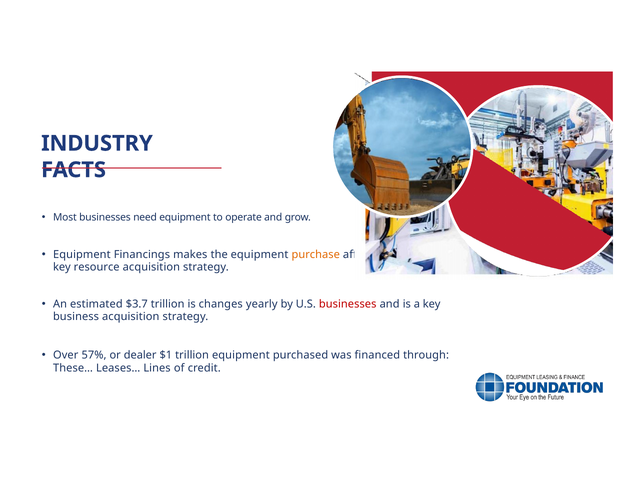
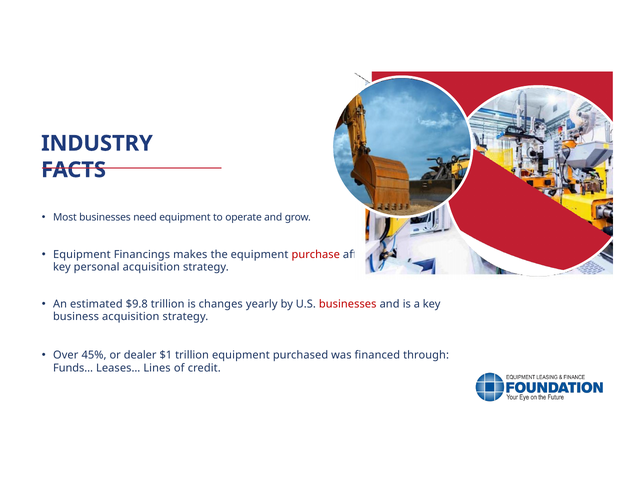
purchase colour: orange -> red (316, 255)
resource: resource -> personal (97, 267)
$3.7: $3.7 -> $9.8 (137, 304)
57%: 57% -> 45% (94, 355)
These…: These… -> Funds… (73, 368)
